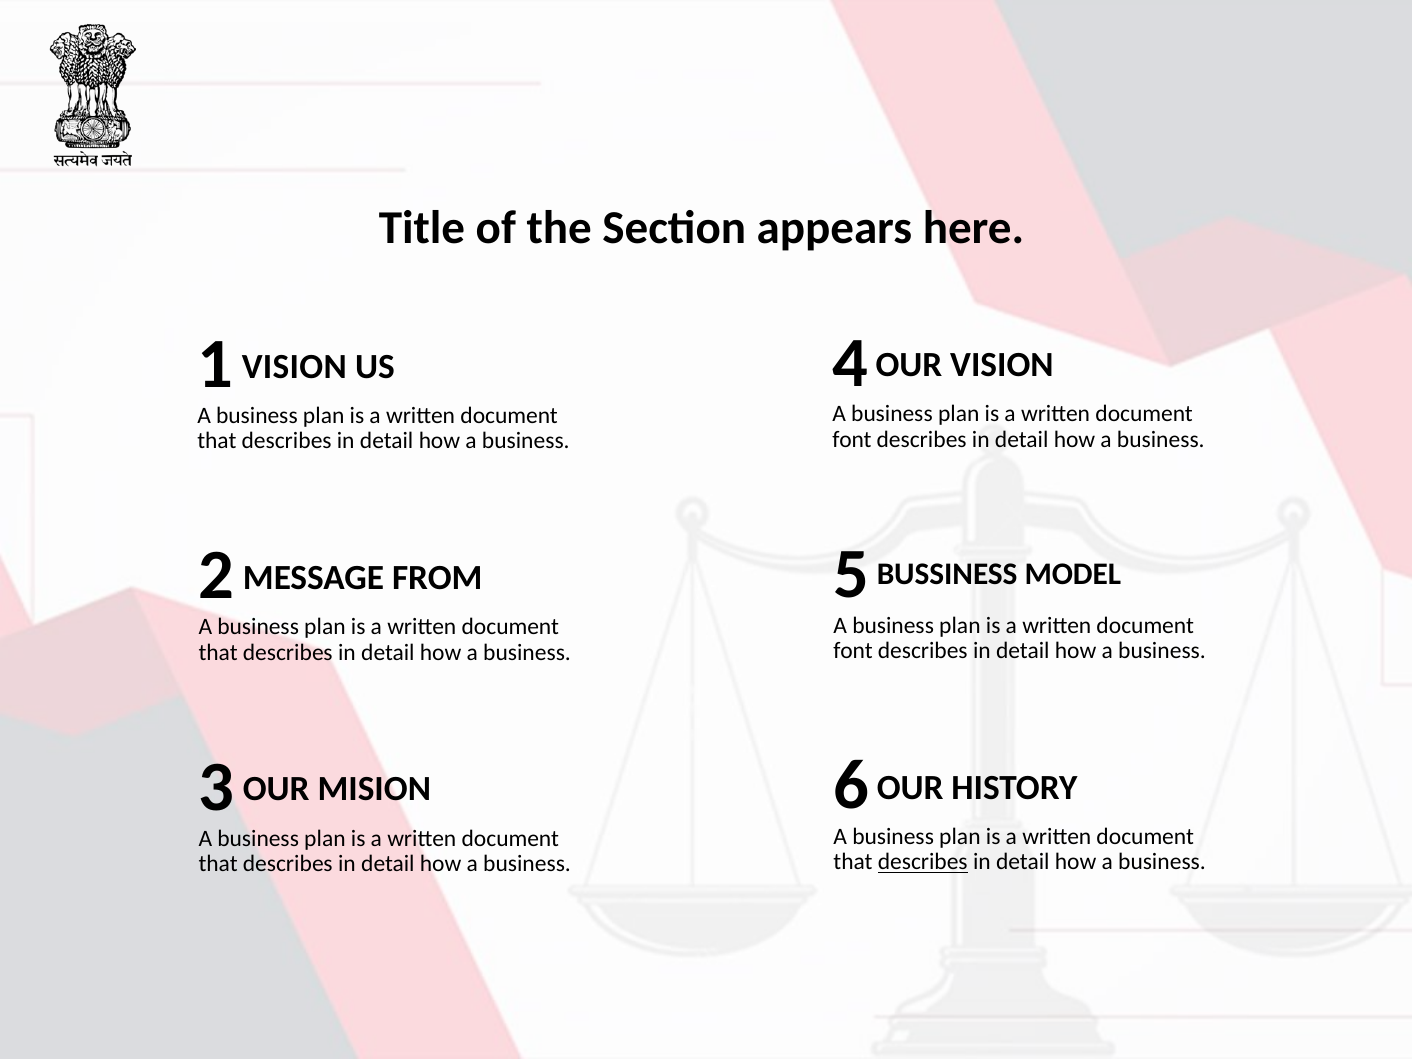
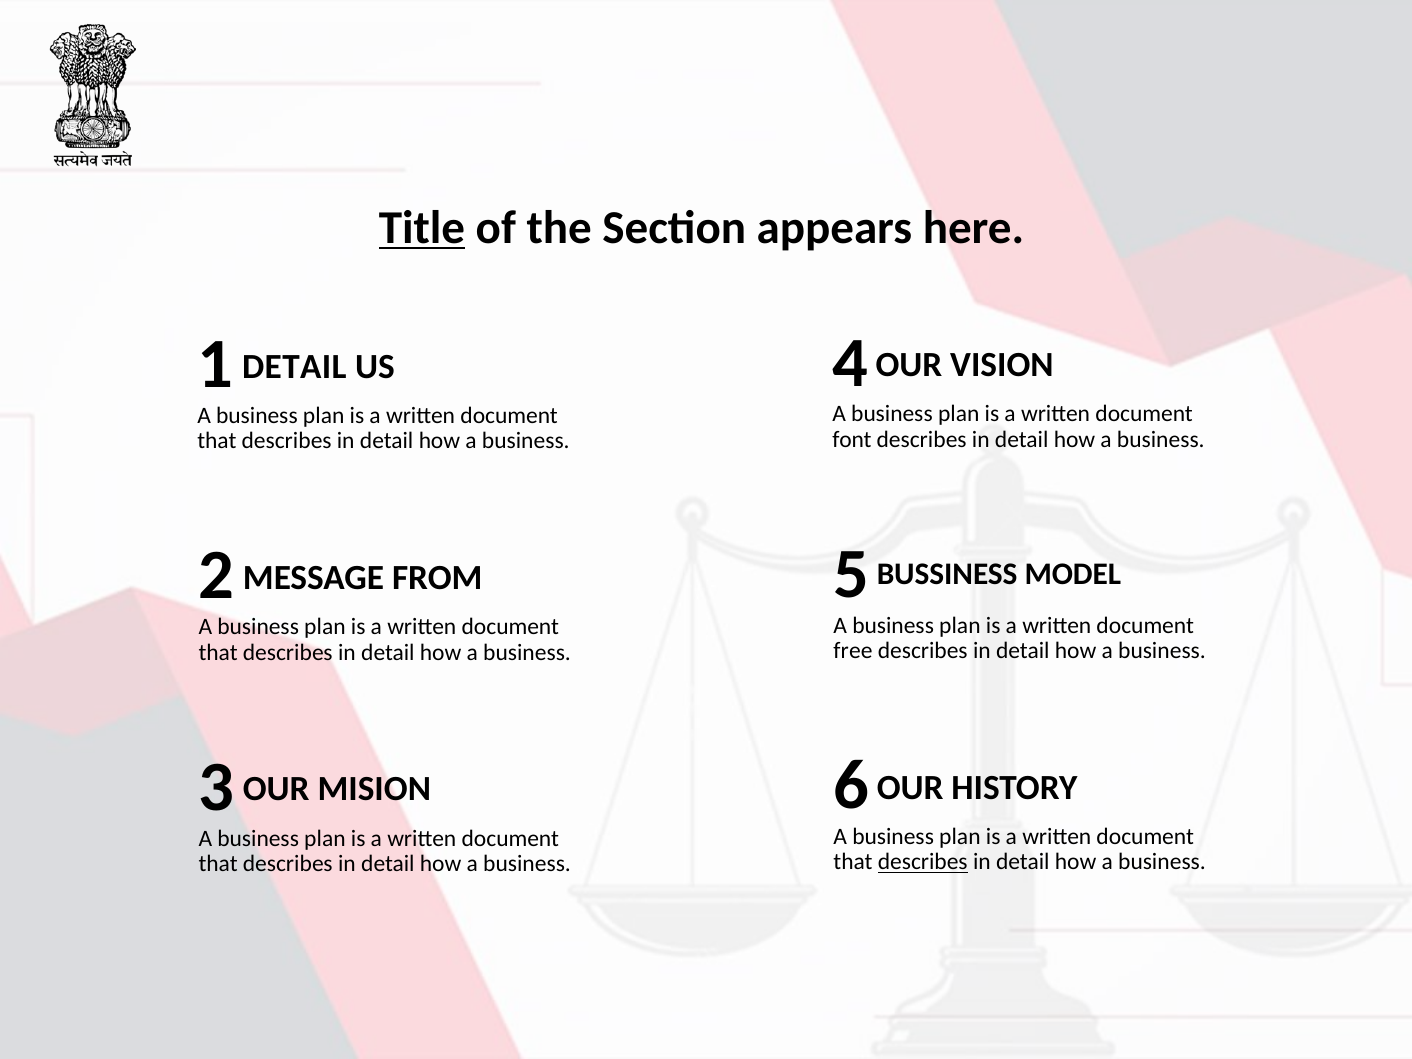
Title underline: none -> present (422, 228)
1 VISION: VISION -> DETAIL (294, 366)
font: font -> free (853, 651)
